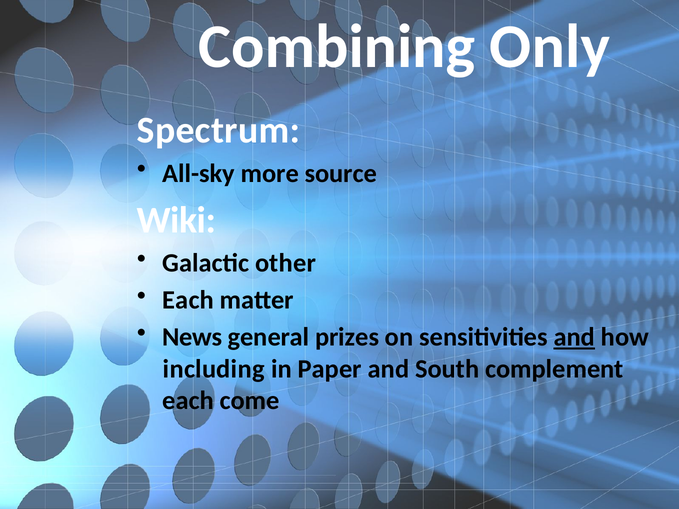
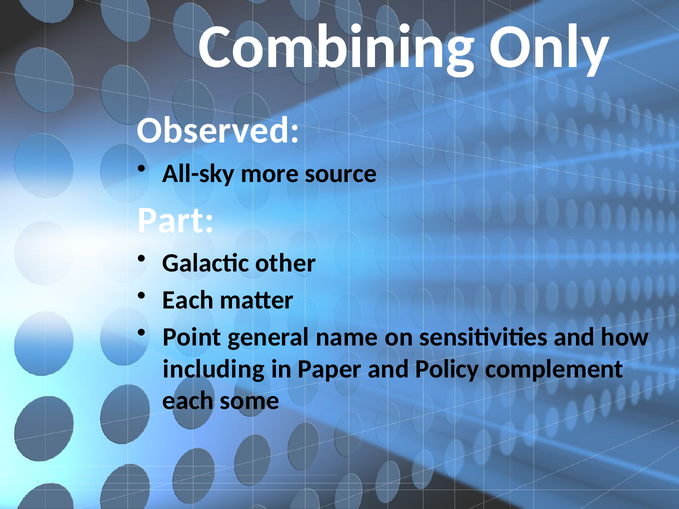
Spectrum: Spectrum -> Observed (219, 131)
Wiki: Wiki -> Part (176, 220)
News: News -> Point (192, 337)
prizes: prizes -> name (347, 337)
and underline: present -> none (574, 337)
South: South -> Policy (447, 369)
come: come -> some (250, 401)
